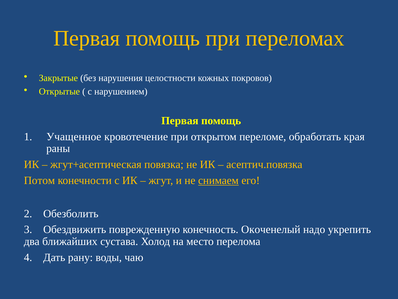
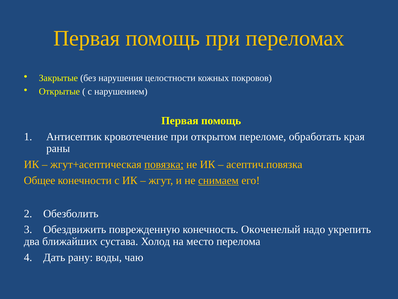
Учащенное: Учащенное -> Антисептик (74, 136)
повязка underline: none -> present (164, 164)
Потом: Потом -> Общее (40, 180)
